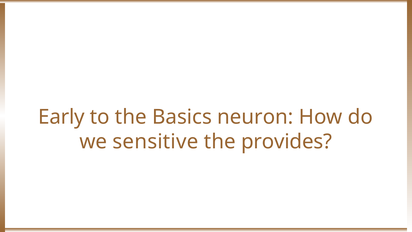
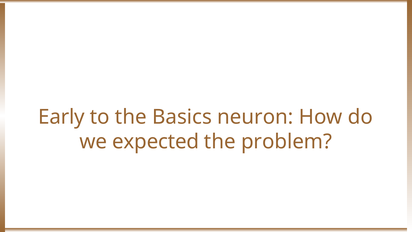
sensitive: sensitive -> expected (156, 142)
provides: provides -> problem (287, 142)
